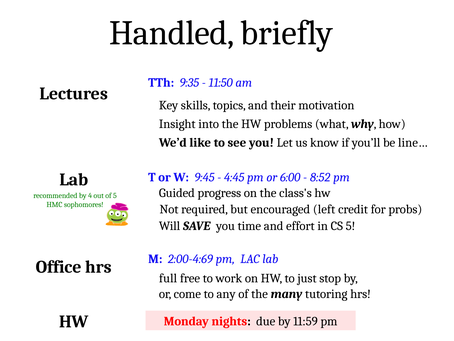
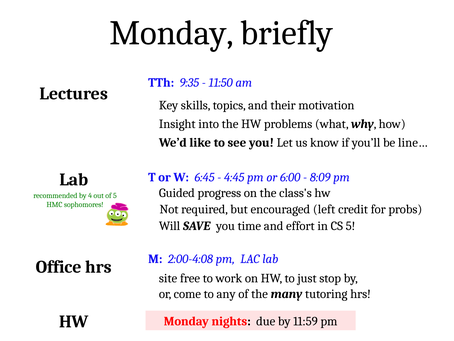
Handled: Handled -> Monday (172, 33)
9:45: 9:45 -> 6:45 (205, 177)
8:52: 8:52 -> 8:09 (320, 177)
2:00-4:69: 2:00-4:69 -> 2:00-4:08 (190, 259)
full: full -> site (168, 278)
